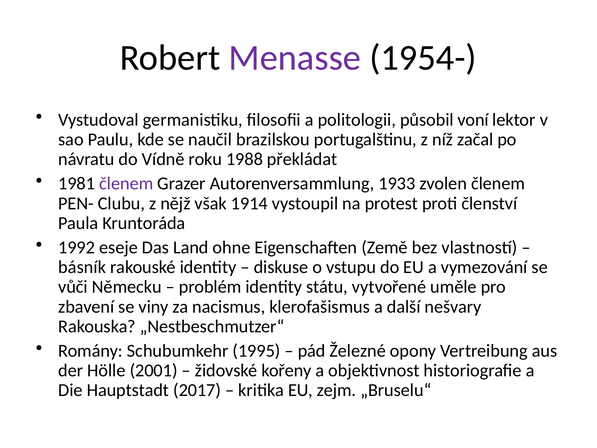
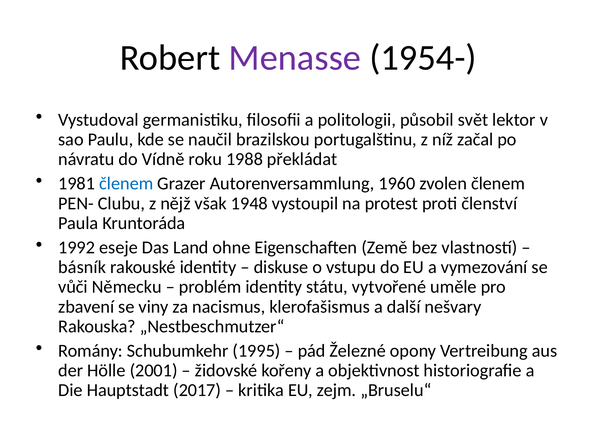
voní: voní -> svět (473, 120)
členem colour: purple -> blue (126, 184)
1933: 1933 -> 1960 (397, 184)
1914: 1914 -> 1948 (249, 203)
